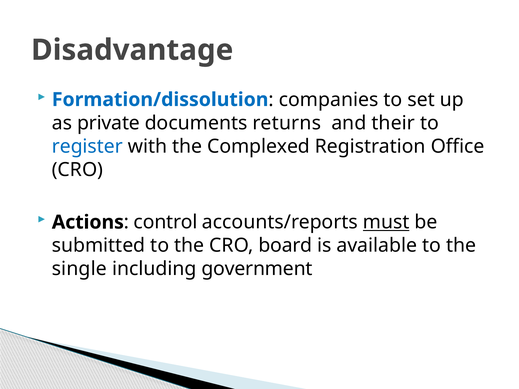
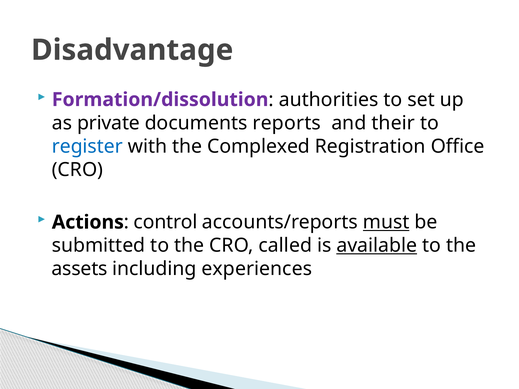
Formation/dissolution colour: blue -> purple (160, 100)
companies: companies -> authorities (329, 100)
returns: returns -> reports (287, 123)
board: board -> called (285, 246)
available underline: none -> present (377, 246)
single: single -> assets (80, 269)
government: government -> experiences (257, 269)
